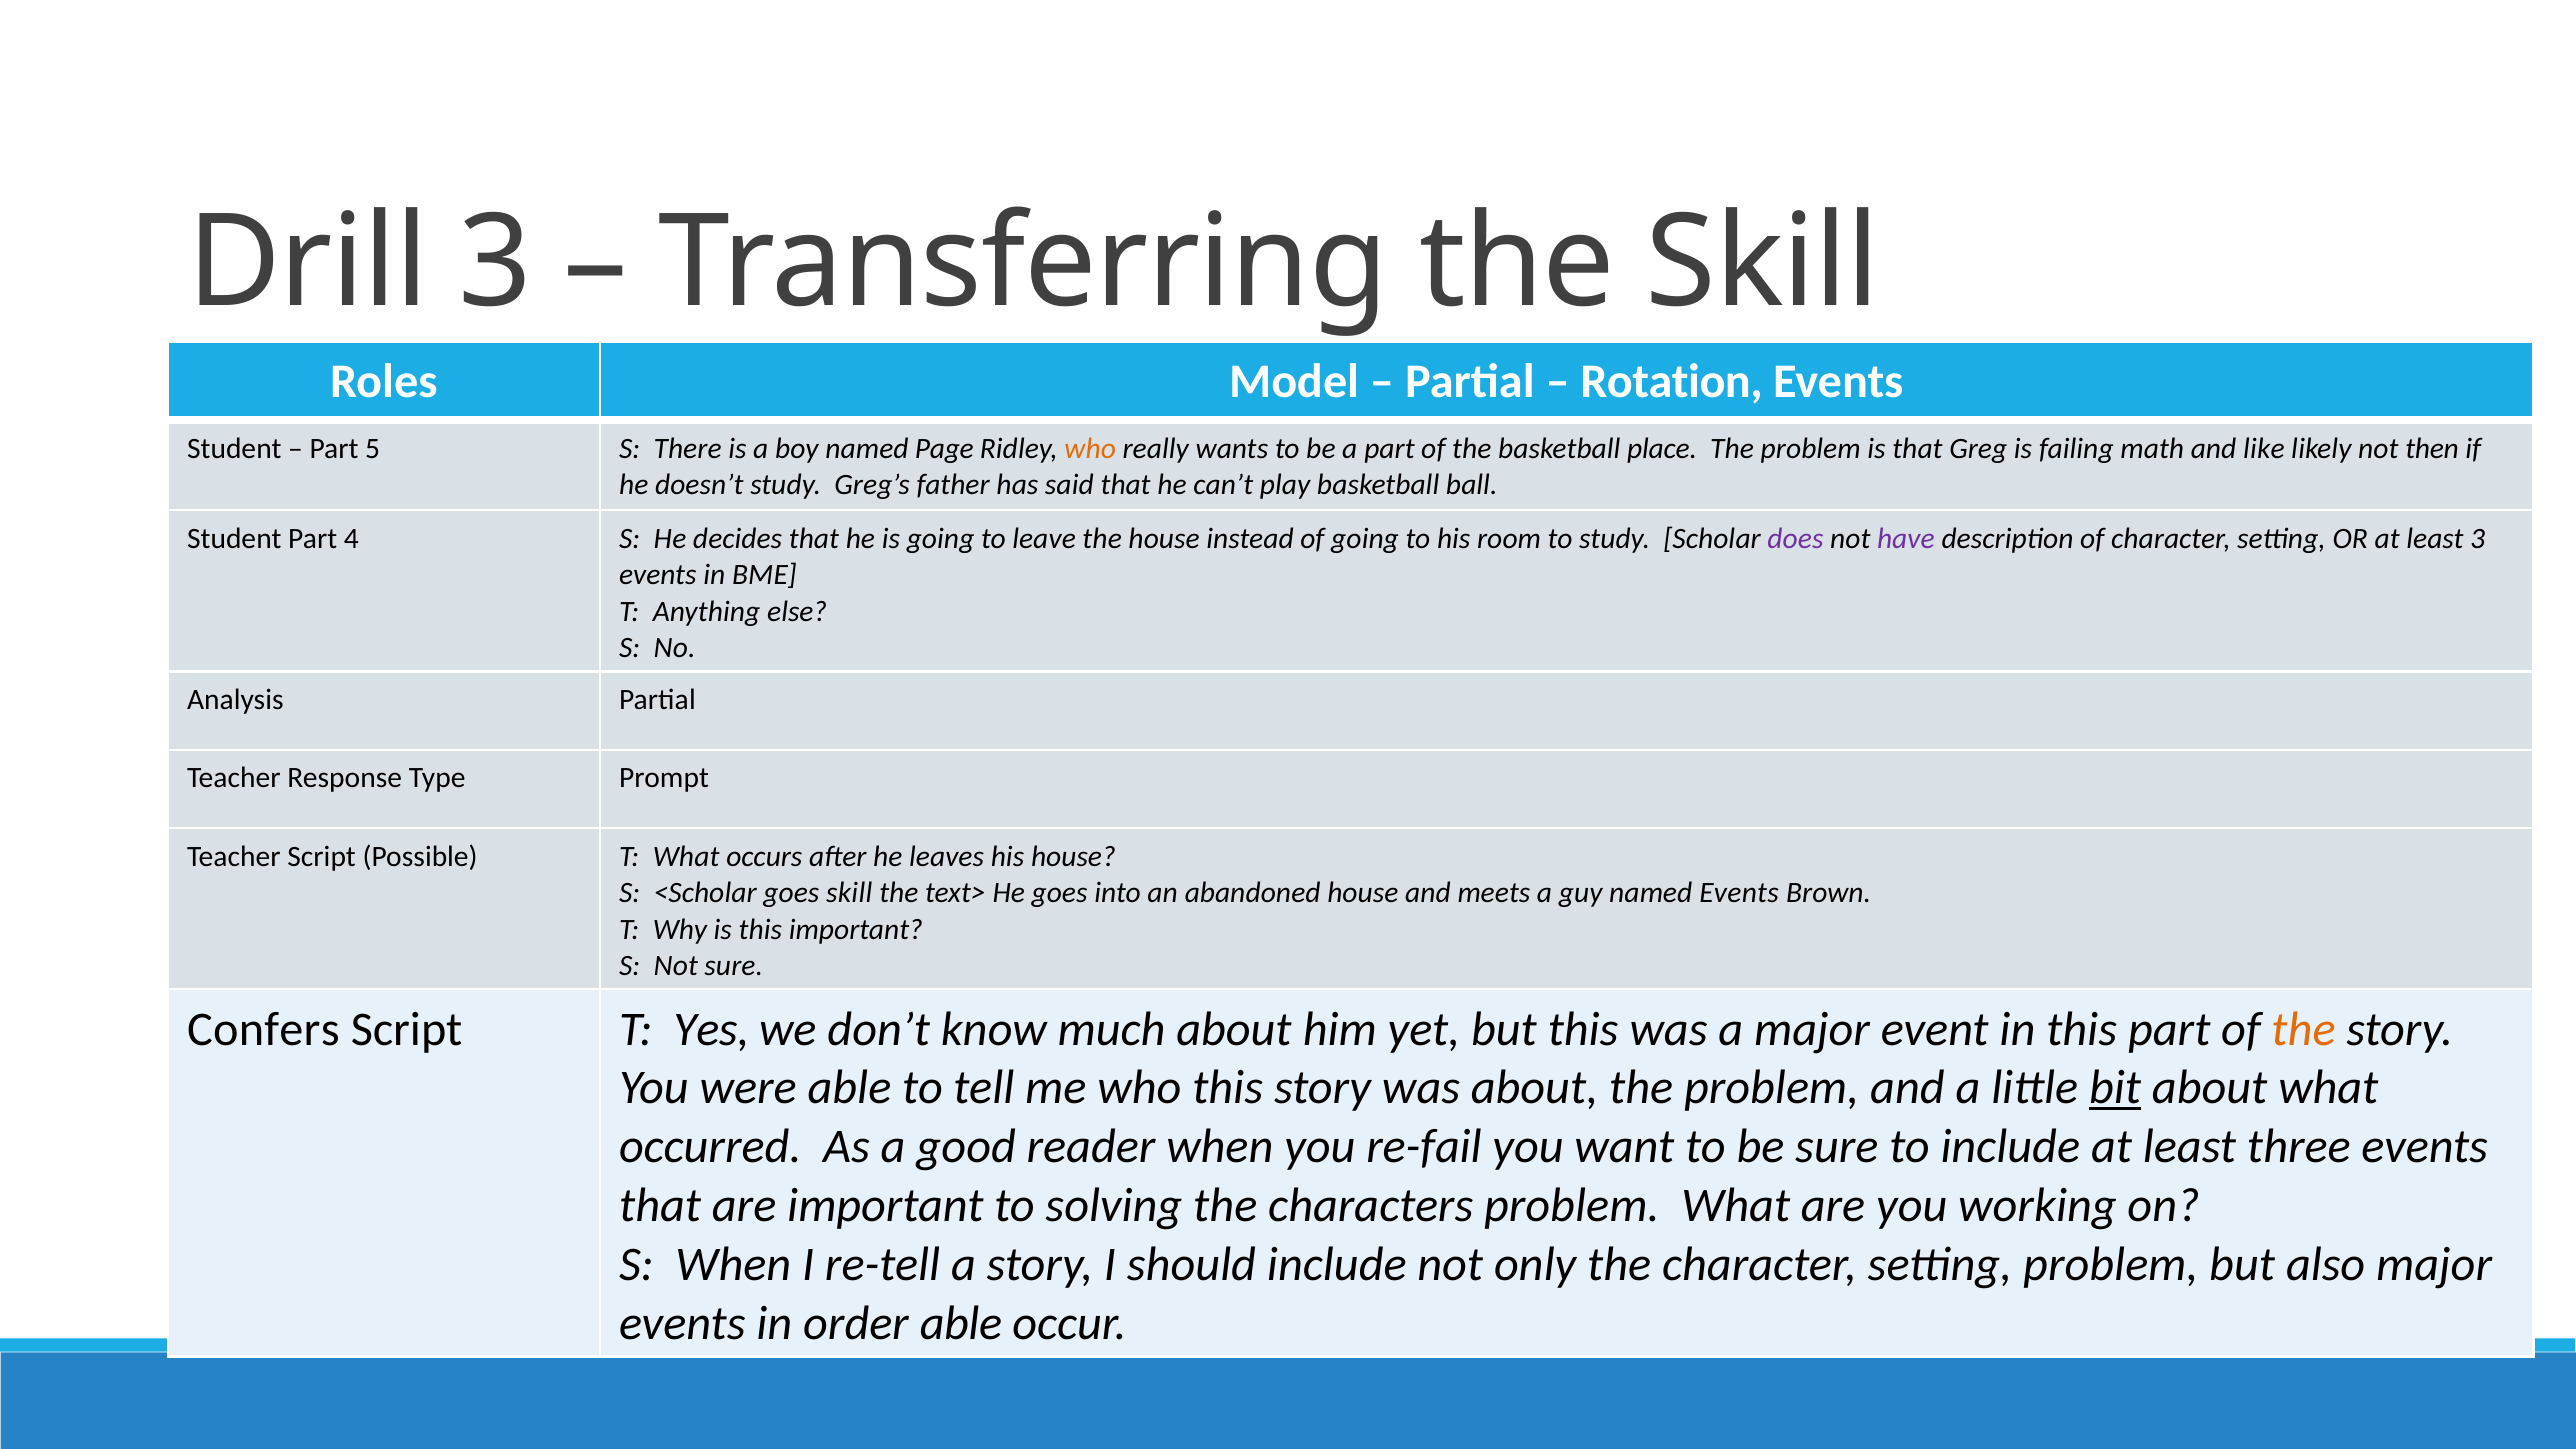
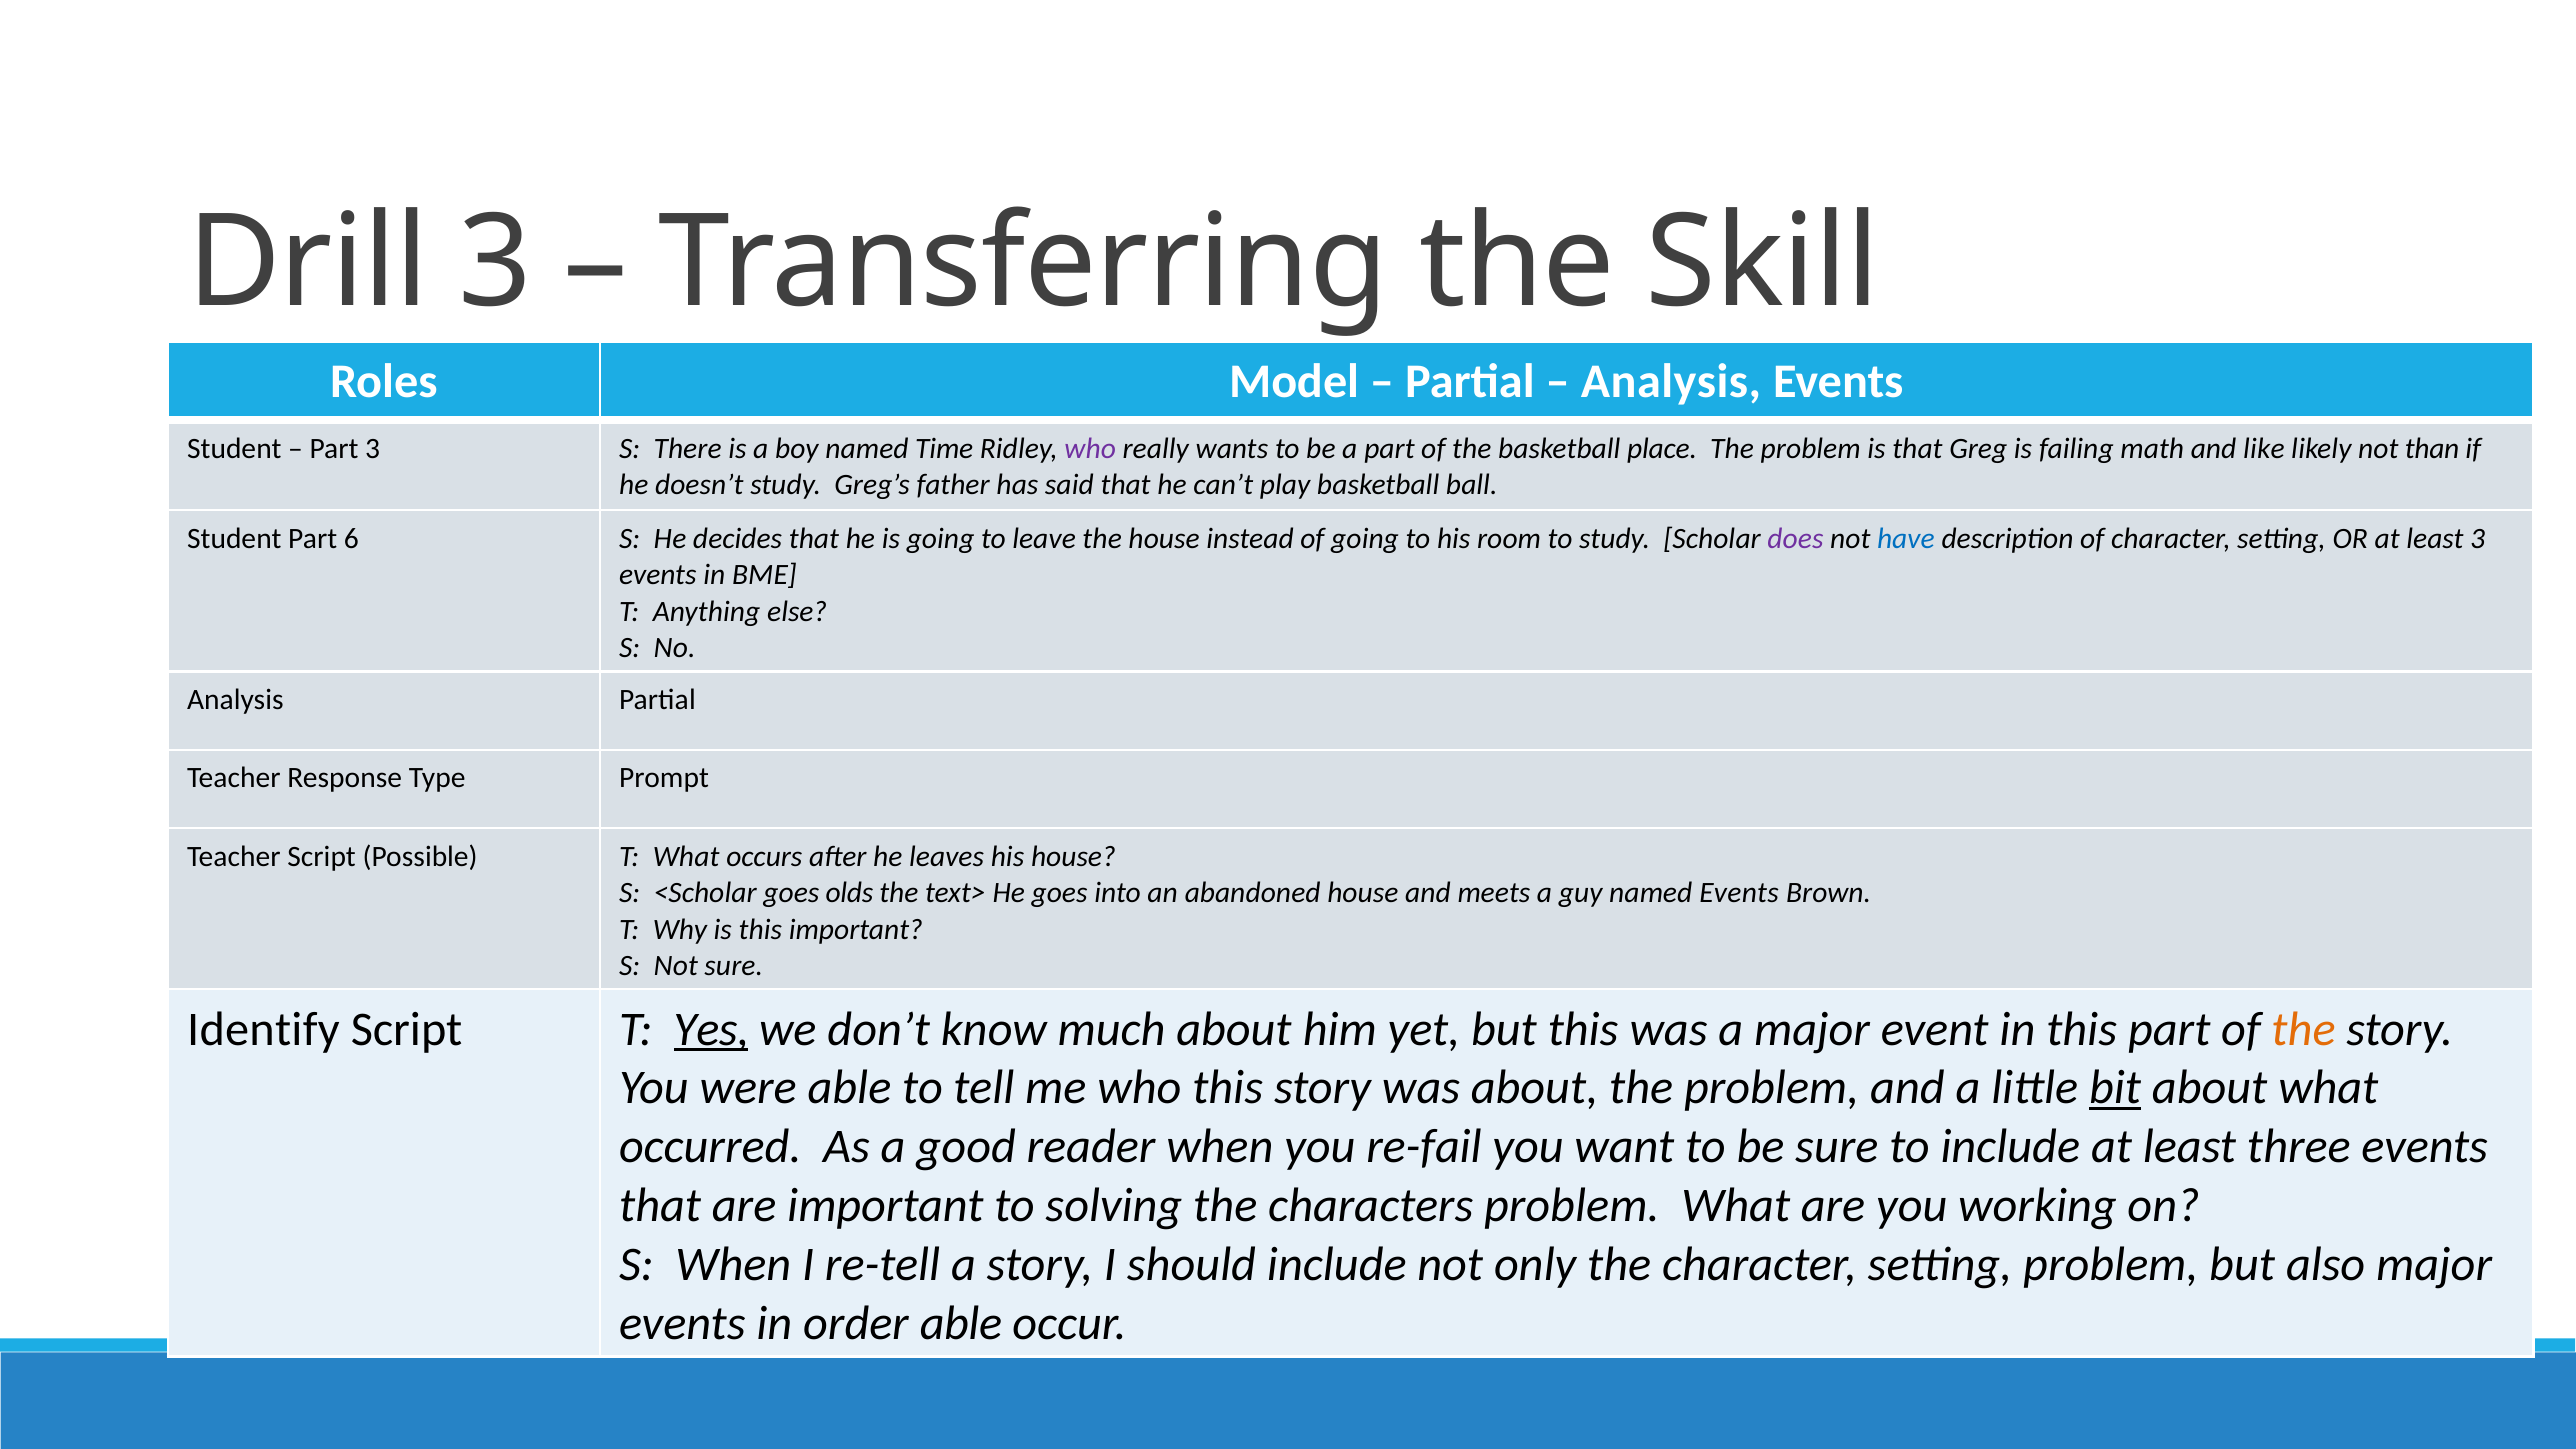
Rotation: Rotation -> Analysis (1671, 381)
Part 5: 5 -> 3 (373, 448)
Page: Page -> Time (944, 448)
who colour: orange -> purple (1090, 448)
then: then -> than (2432, 448)
4: 4 -> 6 (351, 539)
have colour: purple -> blue (1906, 539)
goes skill: skill -> olds (849, 893)
Confers: Confers -> Identify (263, 1029)
Yes underline: none -> present (711, 1029)
